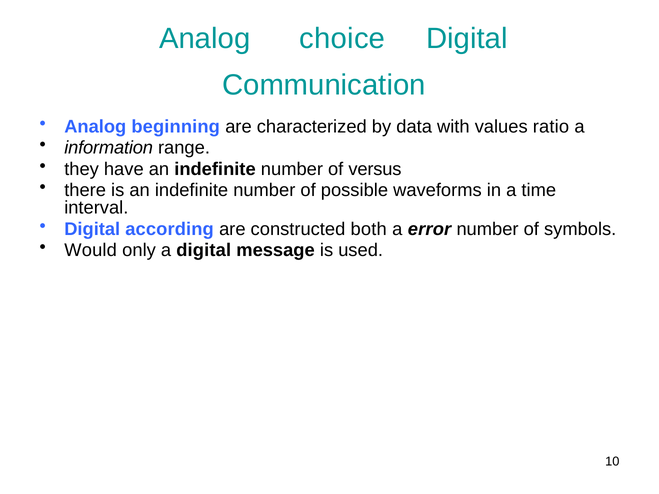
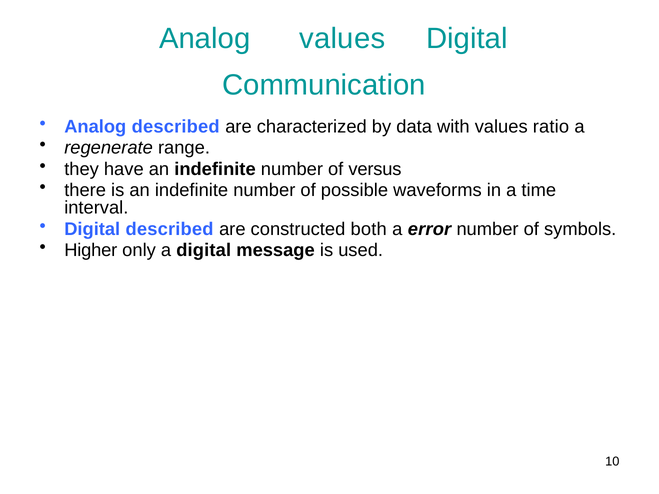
Analog choice: choice -> values (342, 39)
Analog beginning: beginning -> described (176, 127)
information: information -> regenerate (109, 148)
Digital according: according -> described (170, 229)
Would: Would -> Higher (91, 250)
